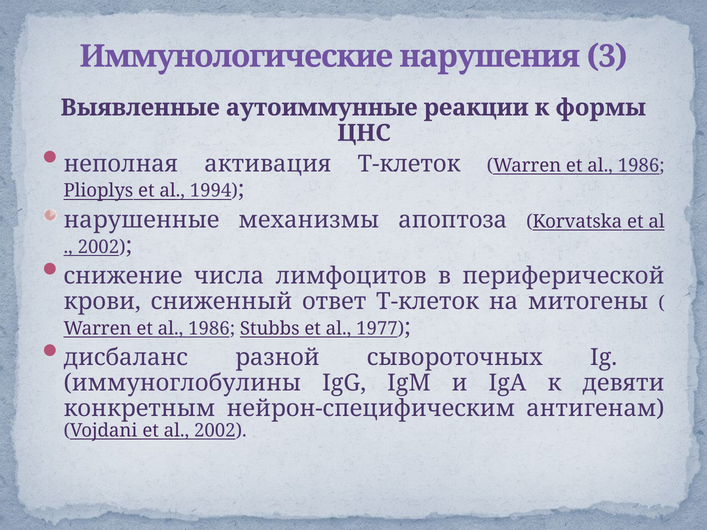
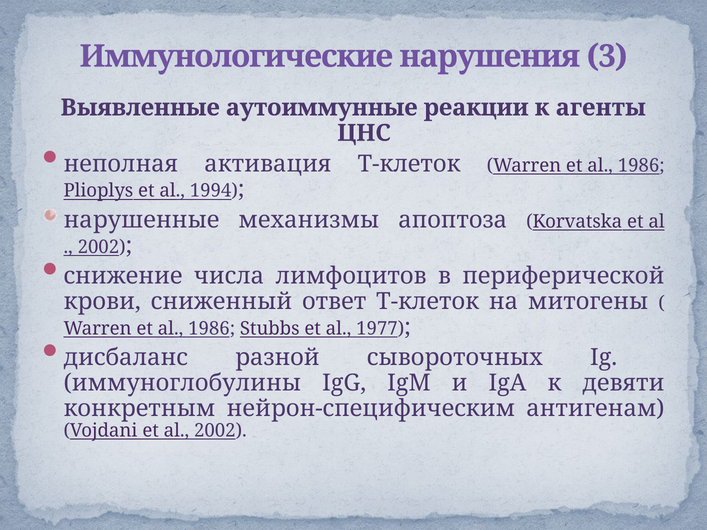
формы: формы -> агенты (601, 108)
